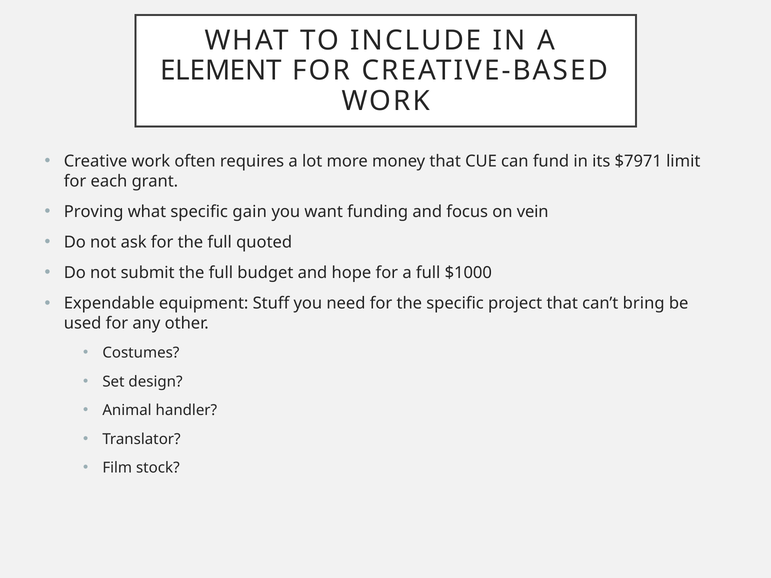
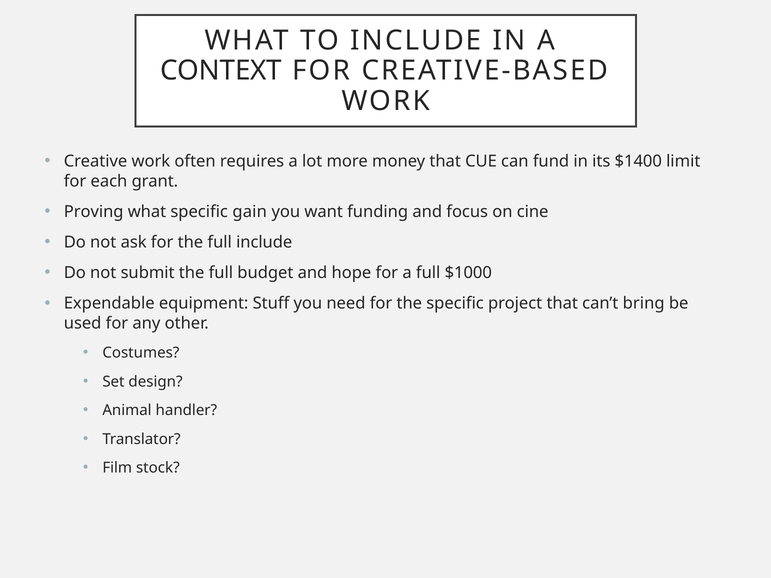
ELEMENT: ELEMENT -> CONTEXT (221, 71)
$7971: $7971 -> $1400 (638, 161)
vein: vein -> cine (533, 212)
full quoted: quoted -> include (264, 242)
